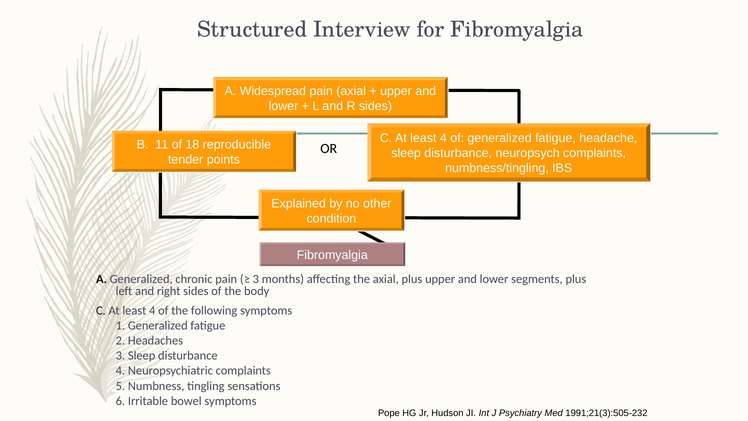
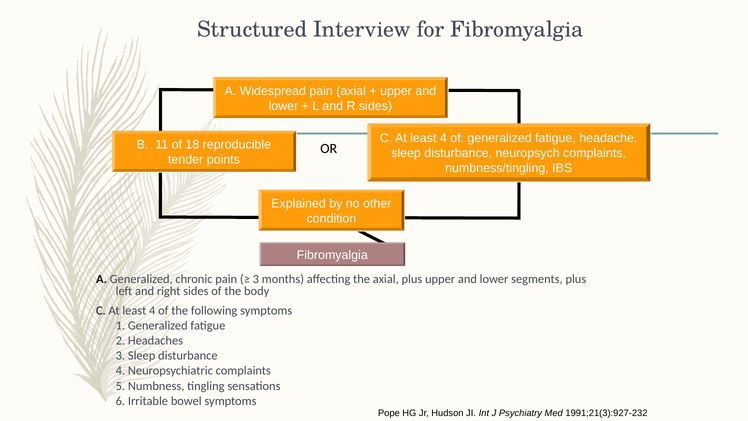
1991;21(3):505-232: 1991;21(3):505-232 -> 1991;21(3):927-232 (606, 413)
